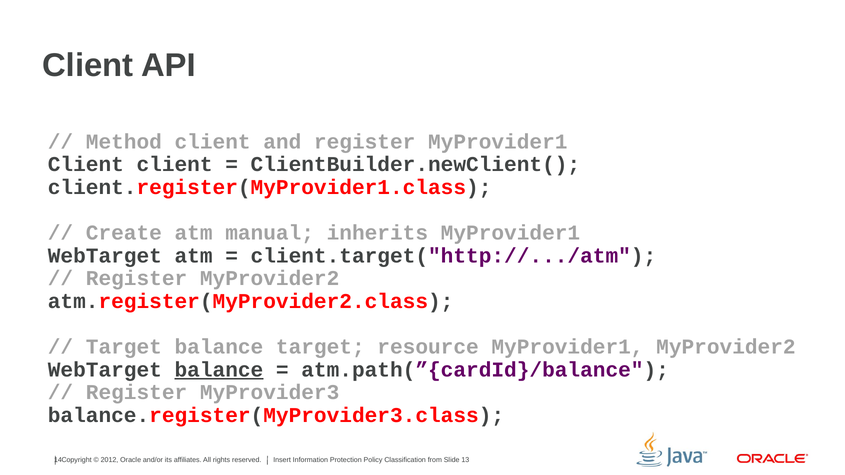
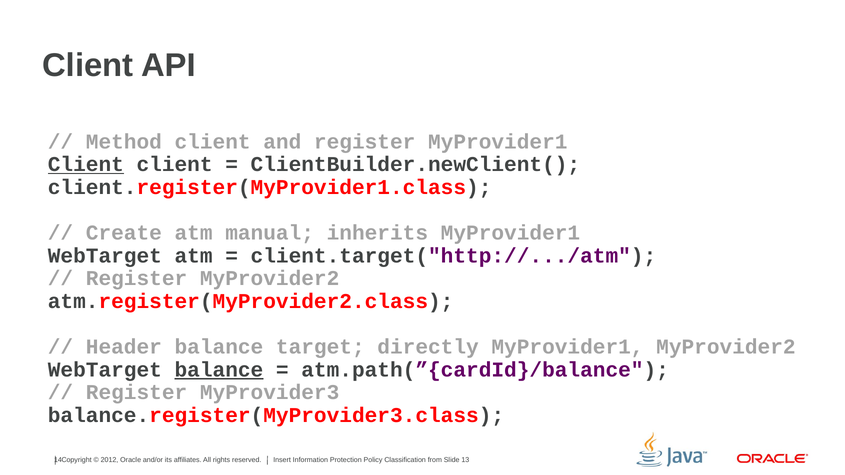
Client underline: none -> present (86, 165)
Target: Target -> Header (124, 347)
resource: resource -> directly (428, 347)
